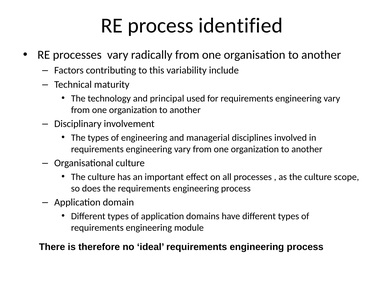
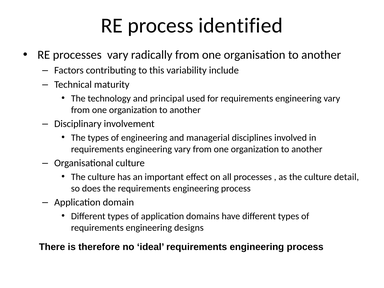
scope: scope -> detail (346, 177)
module: module -> designs (189, 228)
